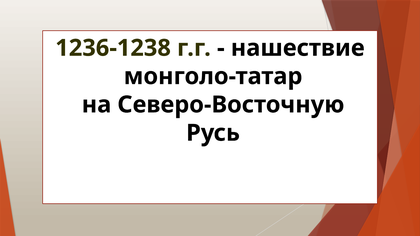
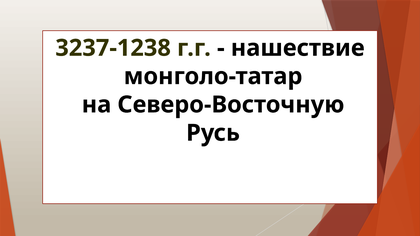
1236-1238: 1236-1238 -> 3237-1238 (113, 48)
